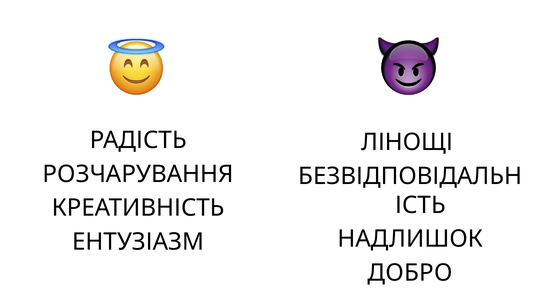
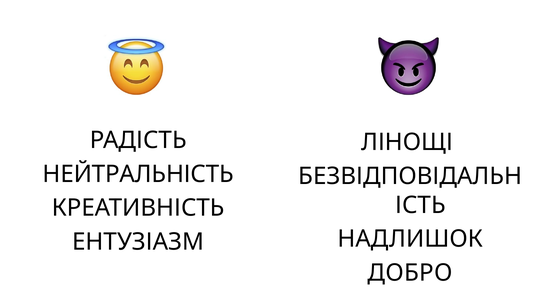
РОЗЧАРУВАННЯ: РОЗЧАРУВАННЯ -> НЕЙТРАЛЬНІСТЬ (138, 174)
